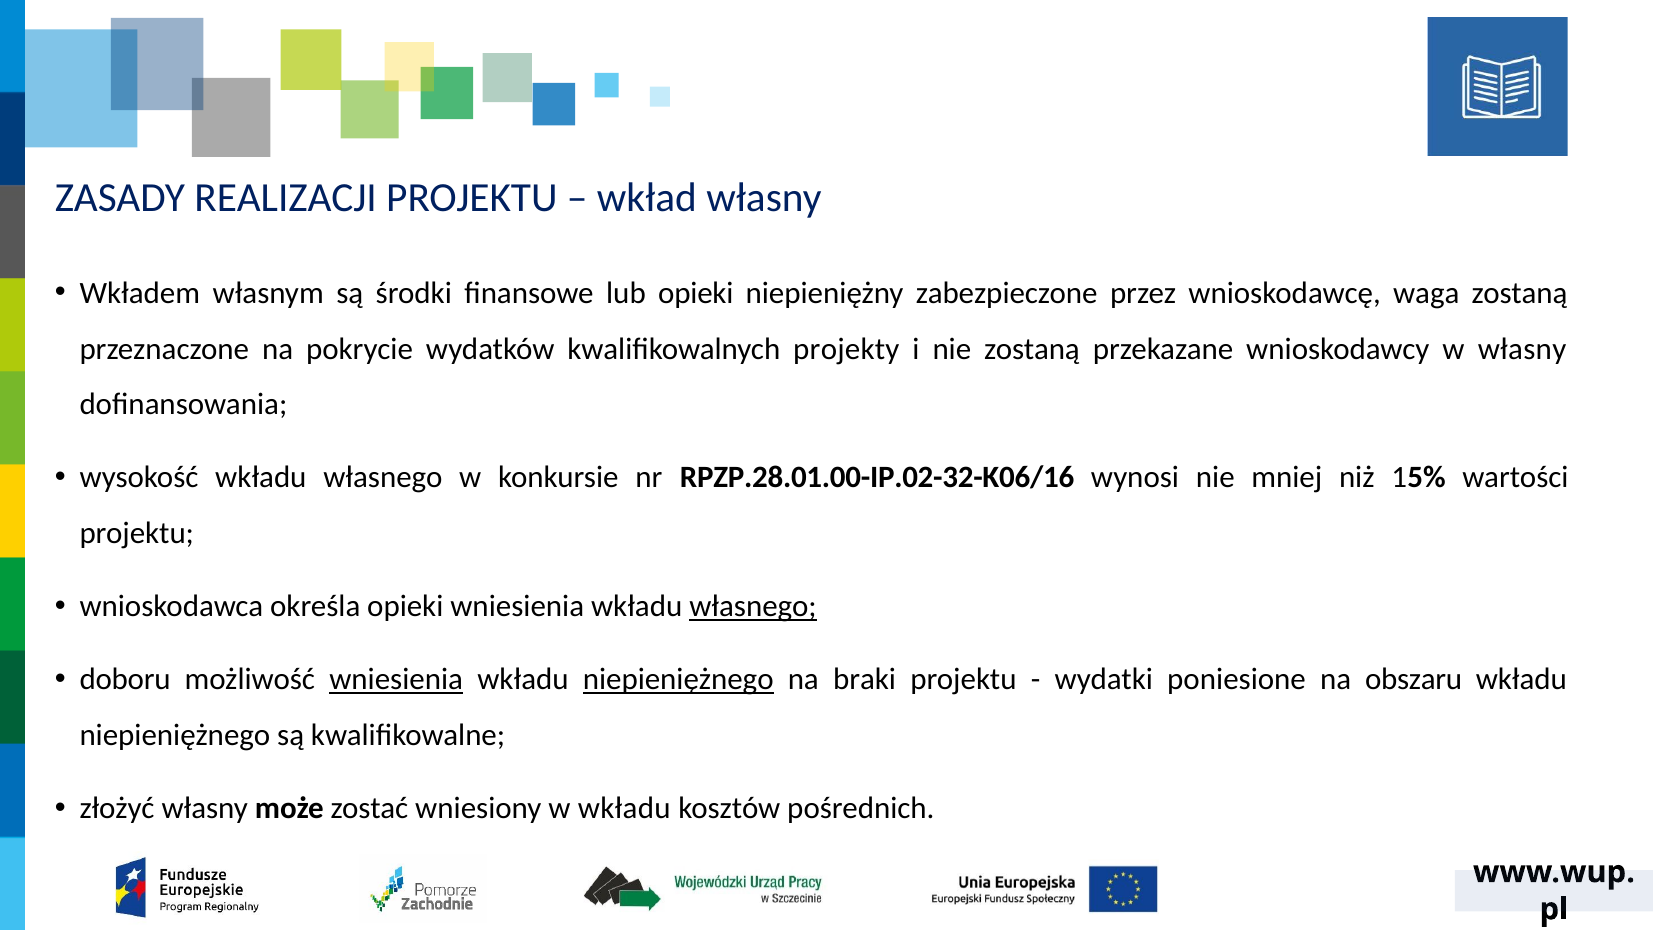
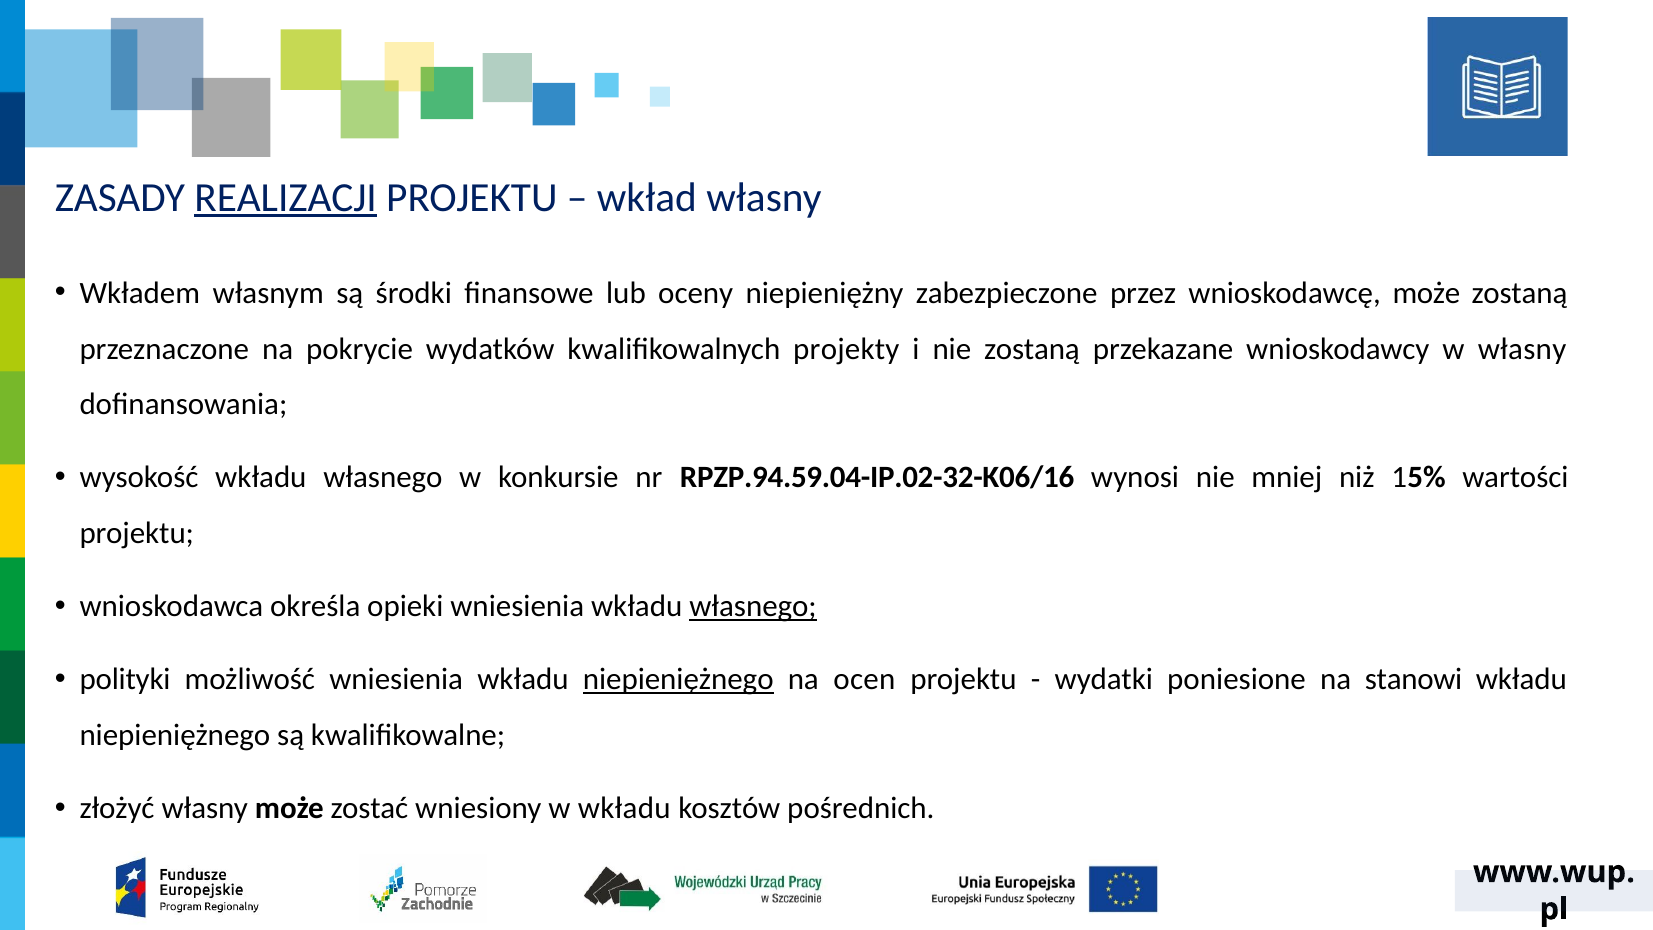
REALIZACJI underline: none -> present (286, 197)
lub opieki: opieki -> oceny (696, 293)
wnioskodawcę waga: waga -> może (1426, 293)
RPZP.28.01.00-IP.02-32-K06/16: RPZP.28.01.00-IP.02-32-K06/16 -> RPZP.94.59.04-IP.02-32-K06/16 (877, 478)
doboru: doboru -> polityki (125, 679)
wniesienia underline: present -> none (396, 679)
braki: braki -> ocen (864, 679)
obszaru: obszaru -> stanowi (1414, 679)
